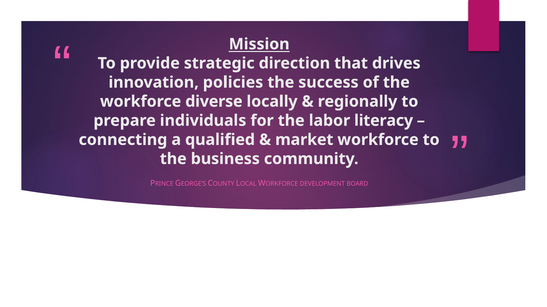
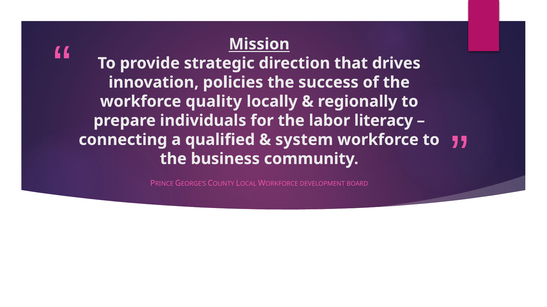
diverse: diverse -> quality (214, 102)
market: market -> system (304, 140)
